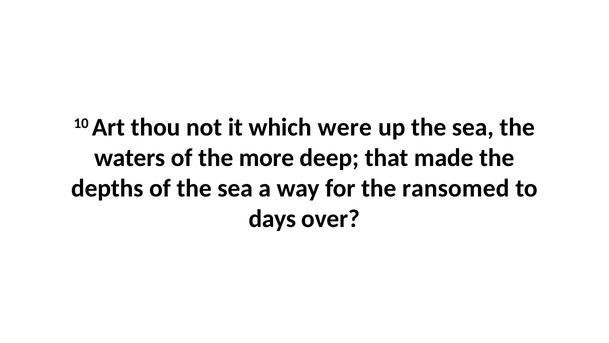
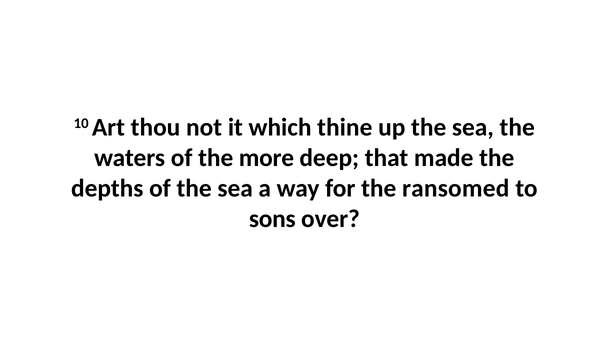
were: were -> thine (345, 127)
days: days -> sons (272, 219)
